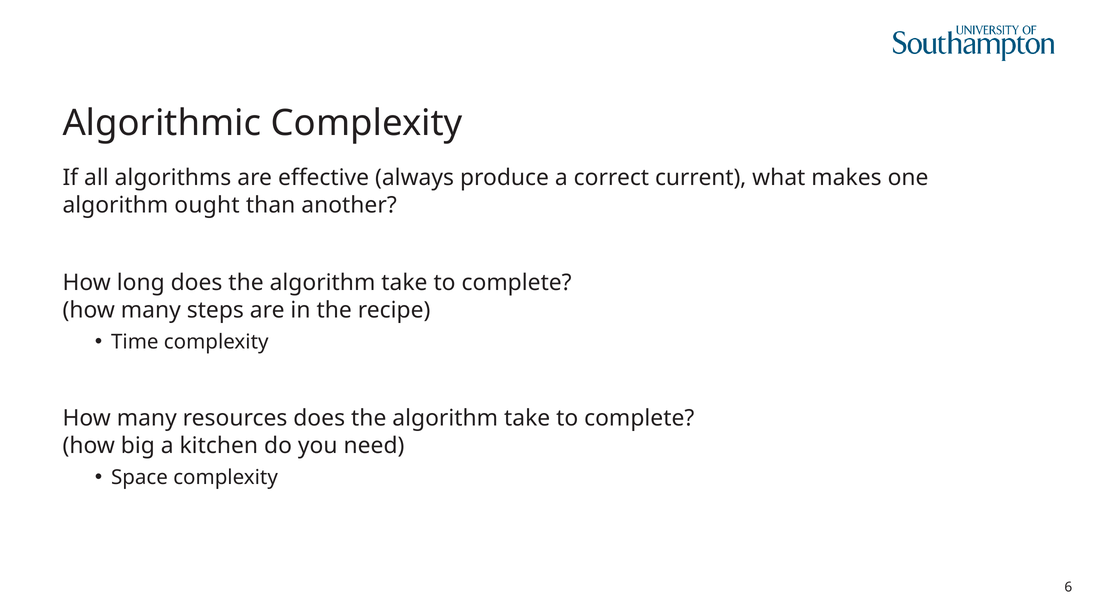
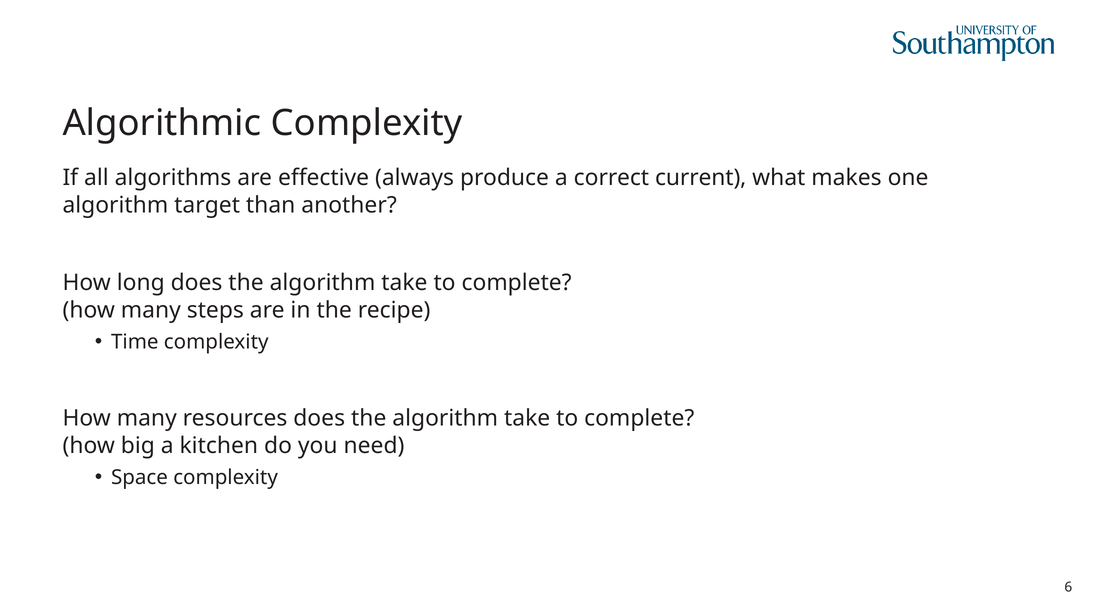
ought: ought -> target (207, 205)
